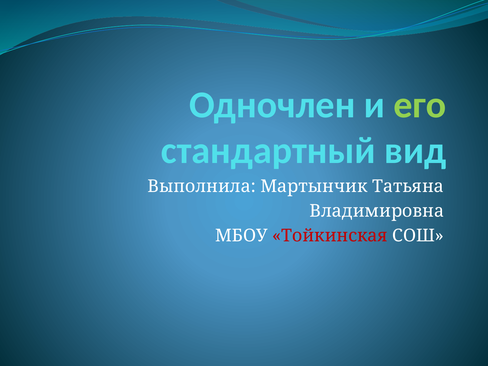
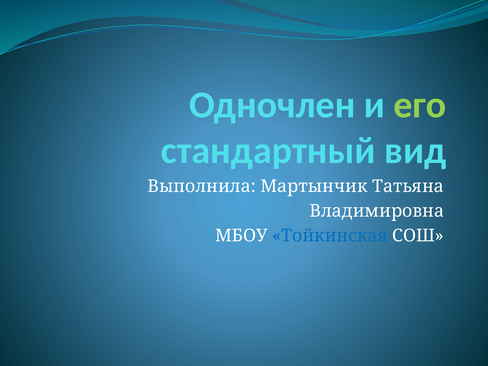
Тойкинская colour: red -> blue (330, 236)
